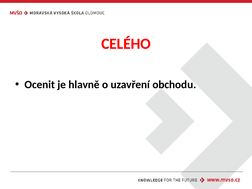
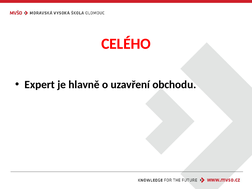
Ocenit: Ocenit -> Expert (40, 85)
